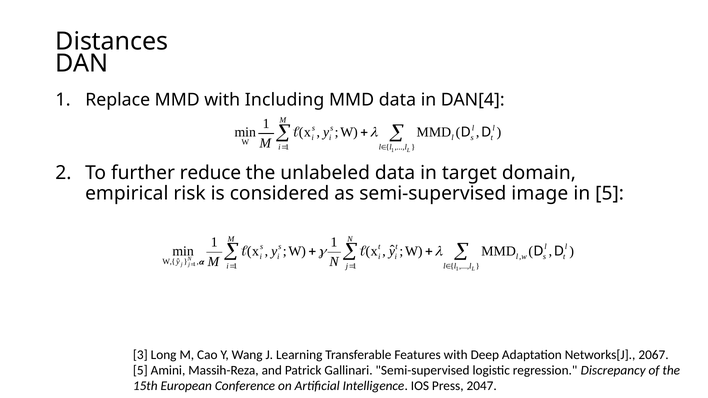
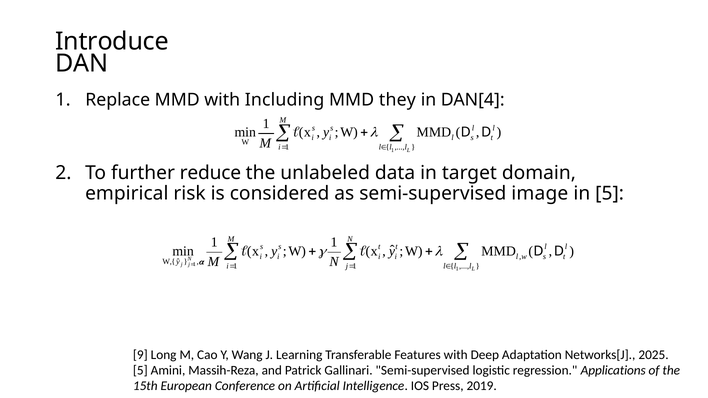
Distances: Distances -> Introduce (112, 42)
MMD data: data -> they (397, 100)
3: 3 -> 9 (140, 355)
2067: 2067 -> 2025 (654, 355)
Discrepancy: Discrepancy -> Applications (613, 370)
2047: 2047 -> 2019 (482, 386)
